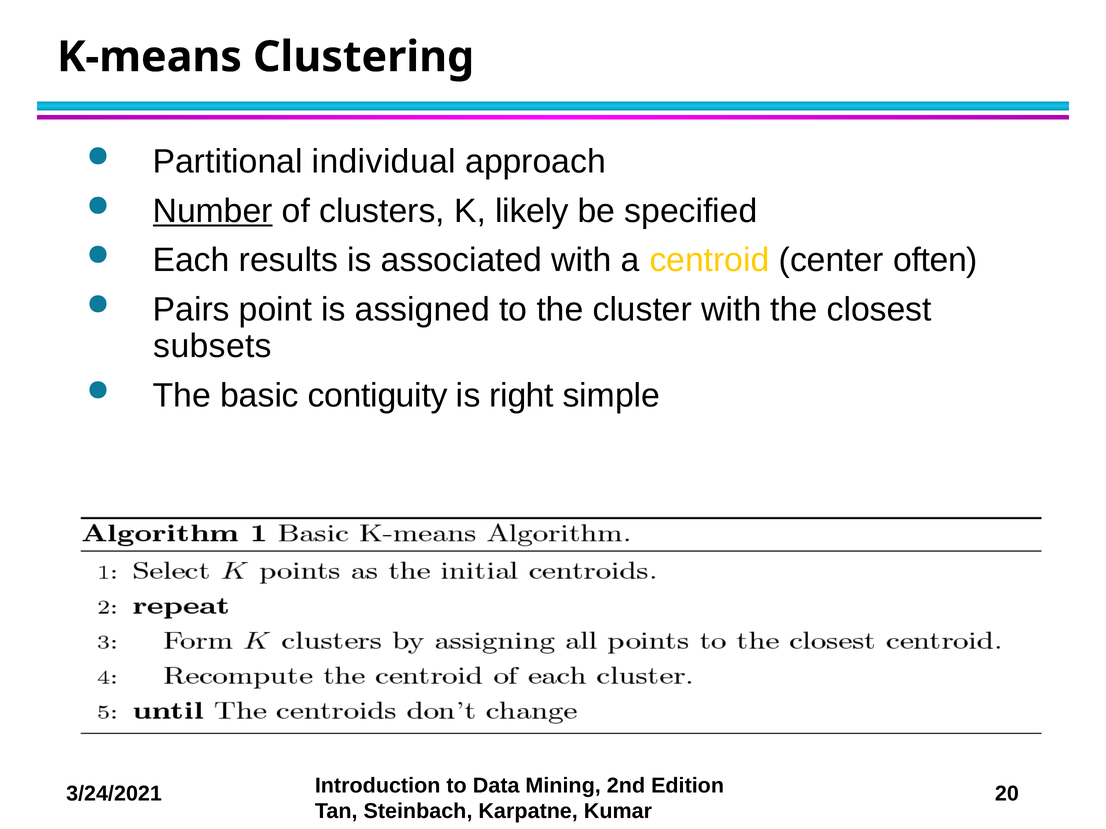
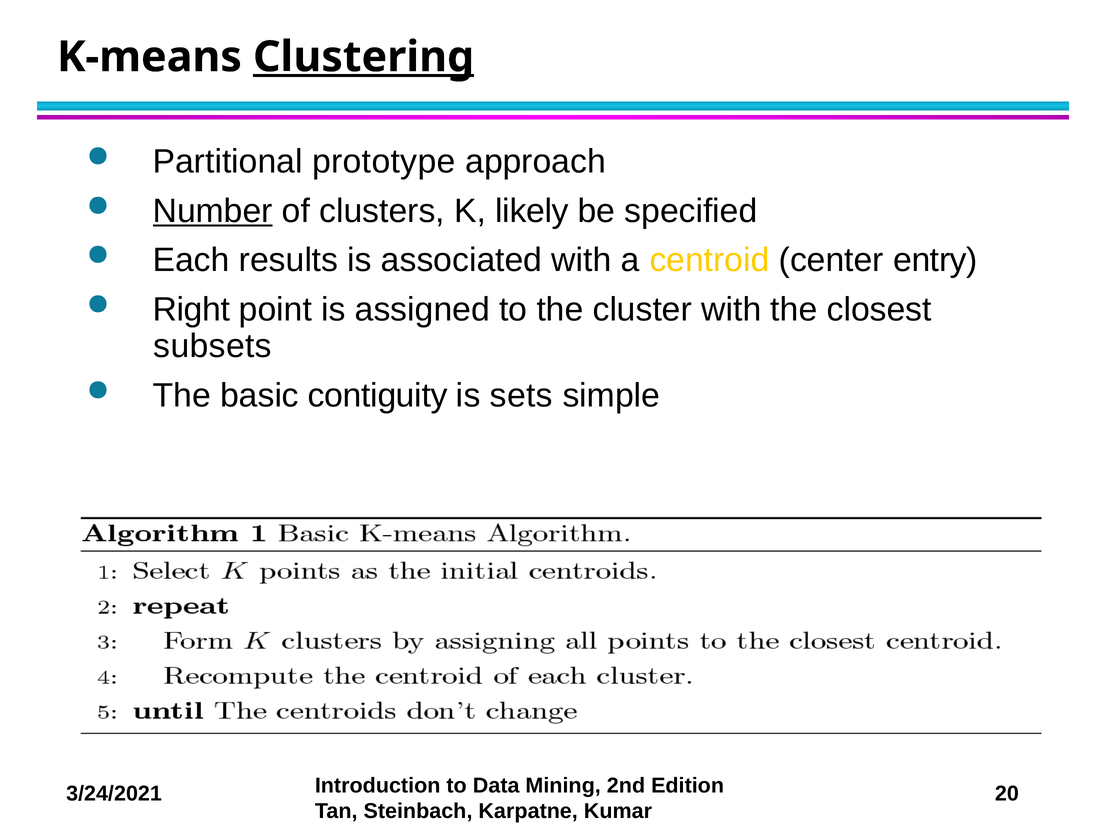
Clustering underline: none -> present (364, 57)
individual: individual -> prototype (384, 162)
often: often -> entry (935, 260)
Pairs: Pairs -> Right (191, 310)
right: right -> sets (521, 396)
